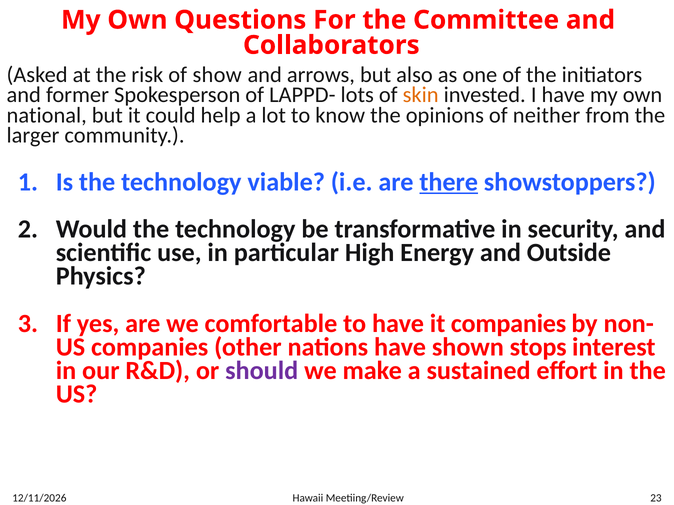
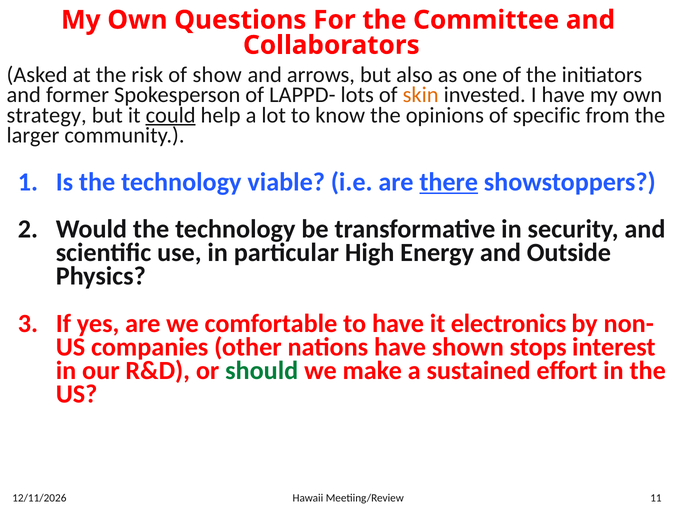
national: national -> strategy (47, 115)
could underline: none -> present (171, 115)
neither: neither -> specific (547, 115)
it companies: companies -> electronics (509, 324)
should colour: purple -> green (262, 371)
23: 23 -> 11 (656, 498)
